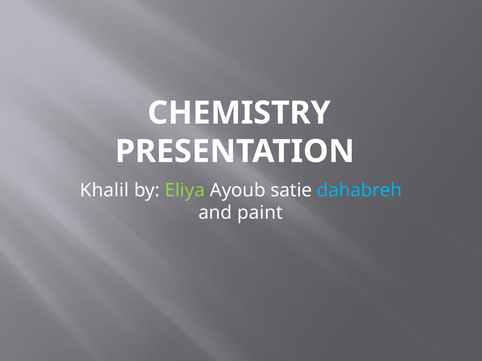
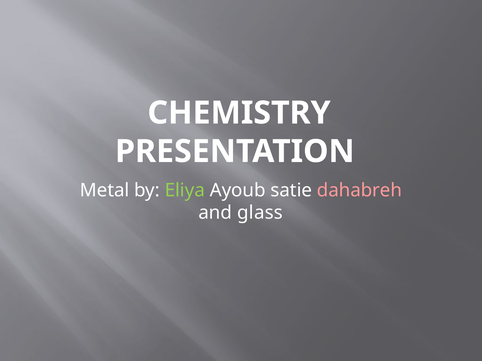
Khalil: Khalil -> Metal (105, 191)
dahabreh colour: light blue -> pink (359, 191)
paint: paint -> glass (260, 213)
